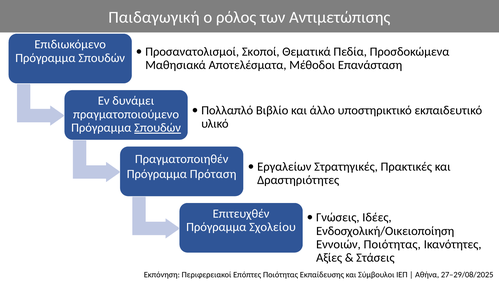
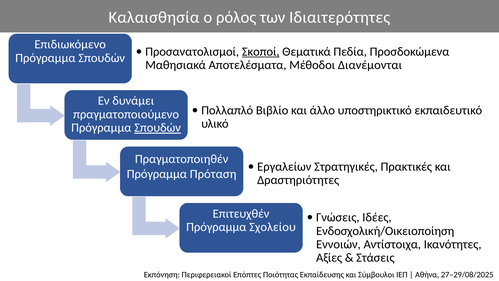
Παιδαγωγική: Παιδαγωγική -> Καλαισθησία (154, 17)
Αντιμετώπισης: Αντιμετώπισης -> Ιδιαιτερότητες (340, 17)
Σκοποί underline: none -> present (261, 52)
Επανάσταση: Επανάσταση -> Διανέμονται (370, 65)
Εννοιών Ποιότητας: Ποιότητας -> Αντίστοιχα (392, 244)
